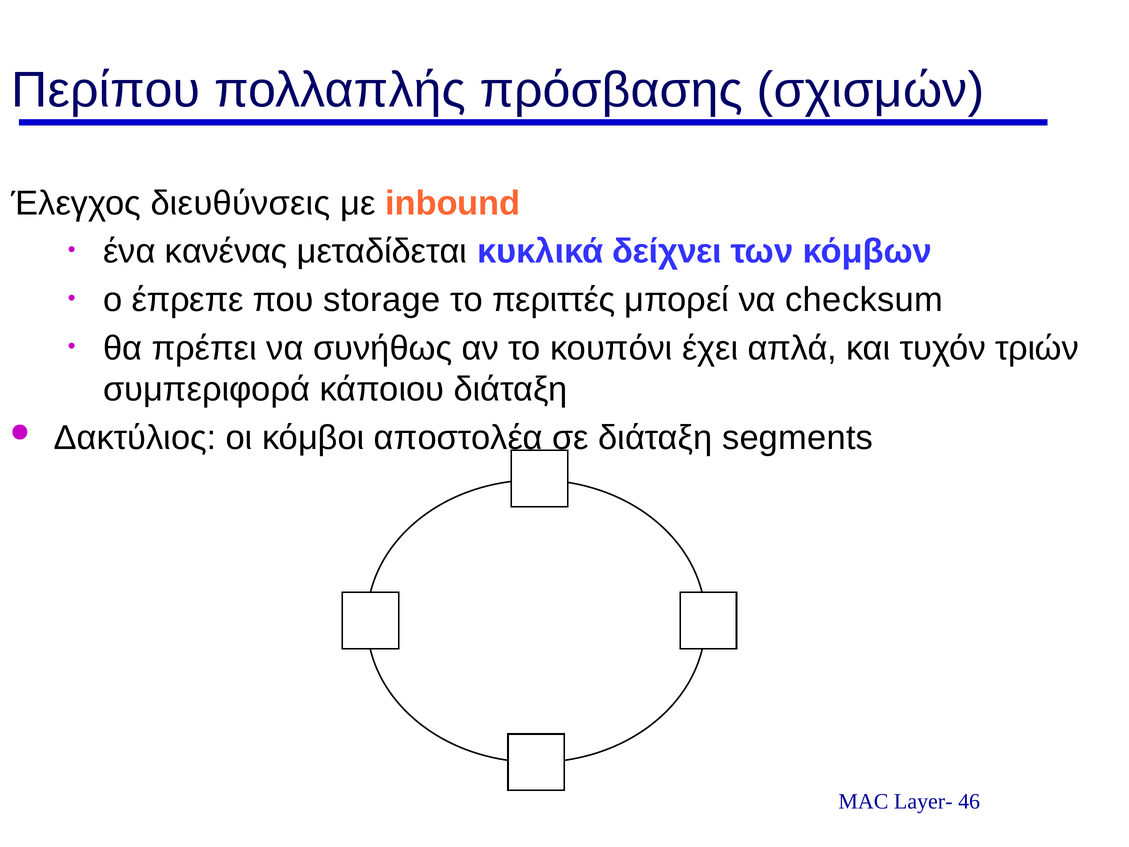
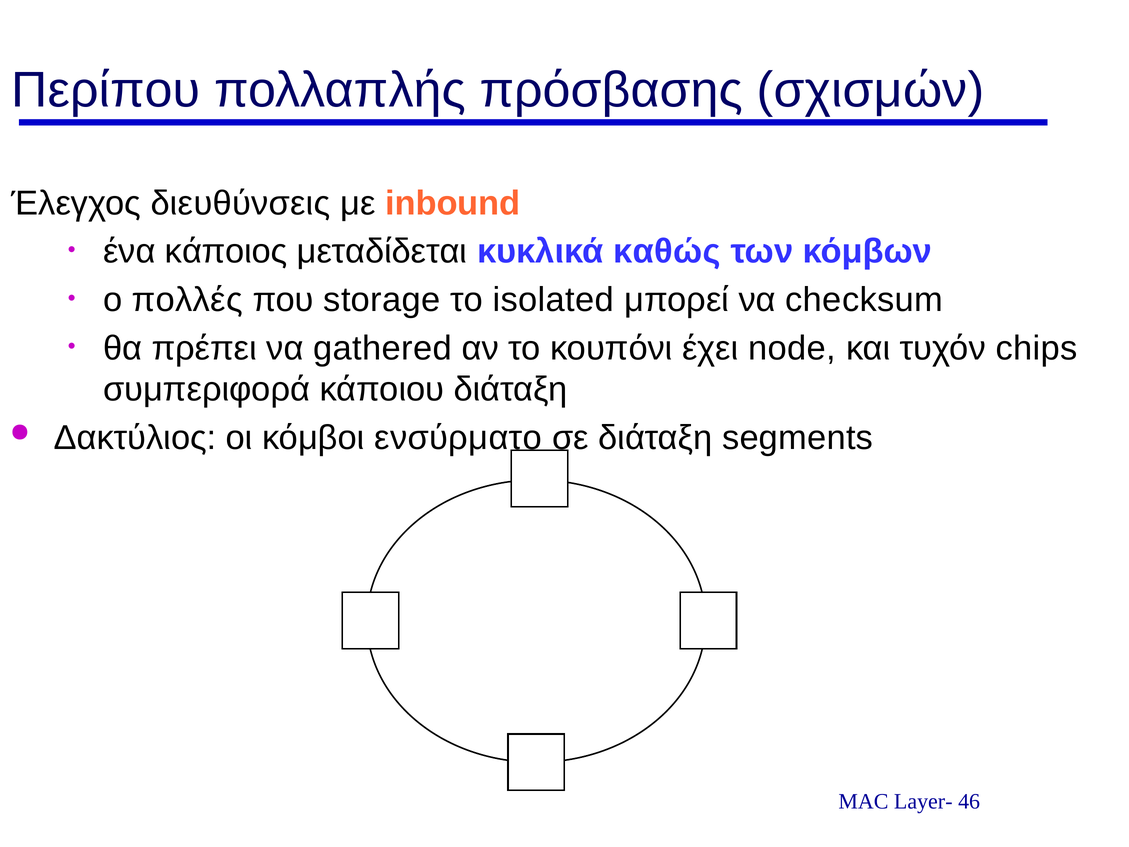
κανένας: κανένας -> κάποιος (226, 252)
δείχνει: δείχνει -> καθώς (667, 252)
έπρεπε: έπρεπε -> πολλές (187, 300)
περιττές: περιττές -> isolated (553, 300)
συνήθως: συνήθως -> gathered (382, 348)
απλά: απλά -> node (792, 348)
τριών: τριών -> chips (1037, 348)
αποστολέα: αποστολέα -> ενσύρματο (458, 438)
